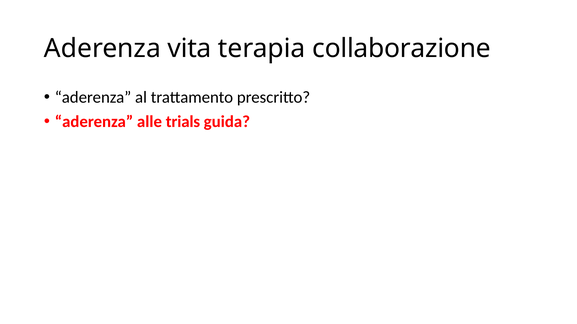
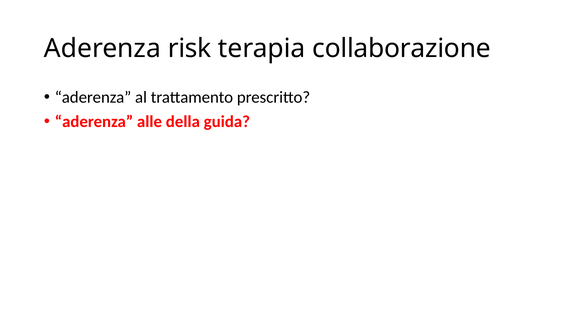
vita: vita -> risk (190, 48)
trials: trials -> della (183, 122)
